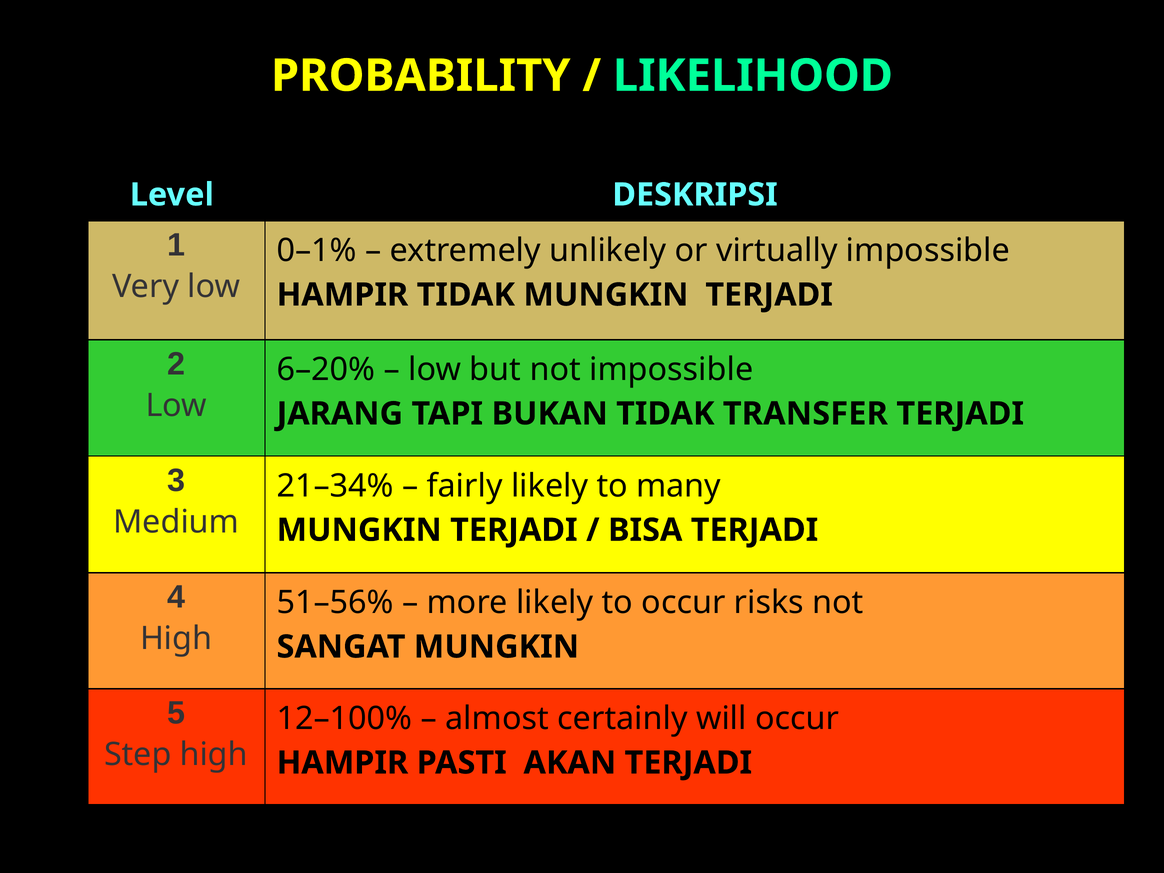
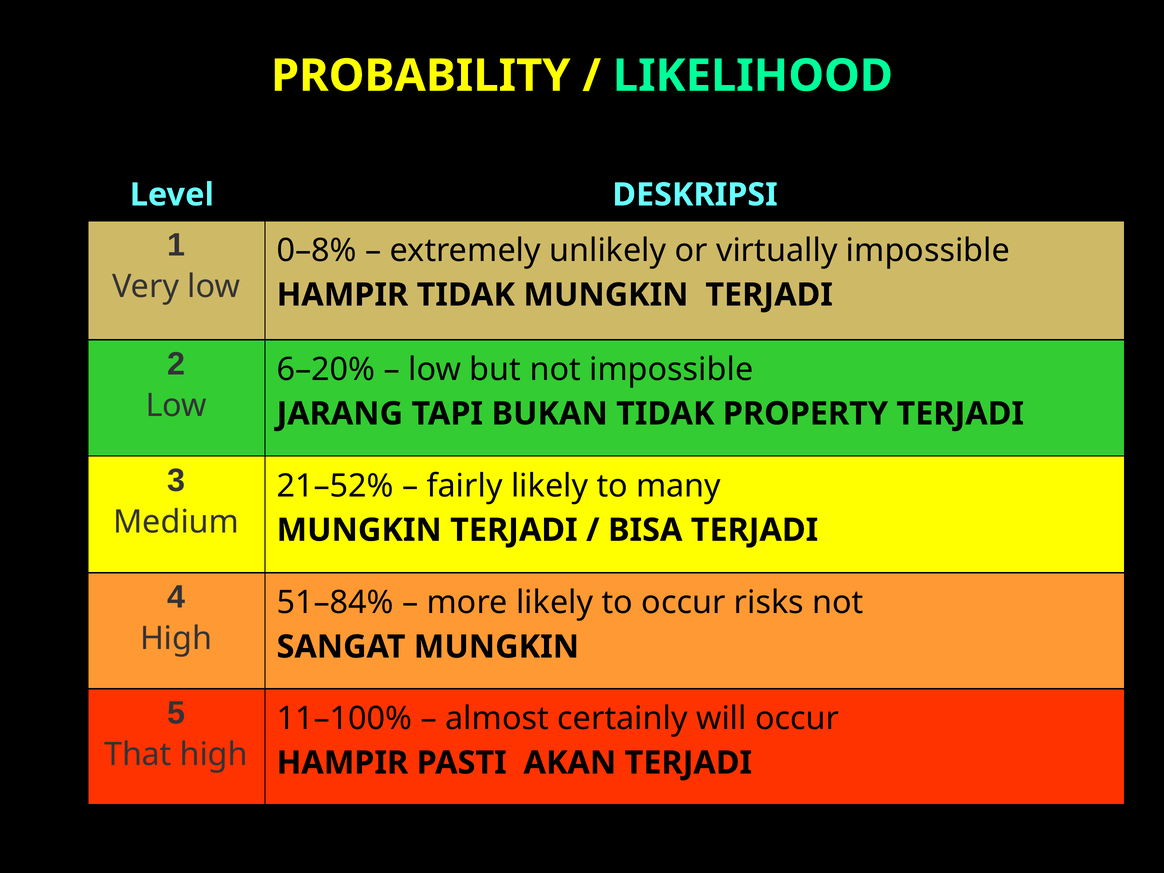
0–1%: 0–1% -> 0–8% (317, 251)
TRANSFER: TRANSFER -> PROPERTY (805, 414)
21–34%: 21–34% -> 21–52% (335, 486)
51–56%: 51–56% -> 51–84% (335, 603)
12–100%: 12–100% -> 11–100% (344, 719)
Step: Step -> That (138, 755)
